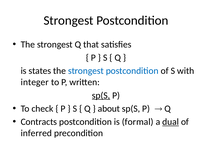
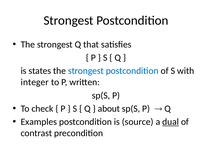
sp(S underline: present -> none (101, 95)
Contracts: Contracts -> Examples (39, 122)
formal: formal -> source (138, 122)
inferred: inferred -> contrast (36, 133)
